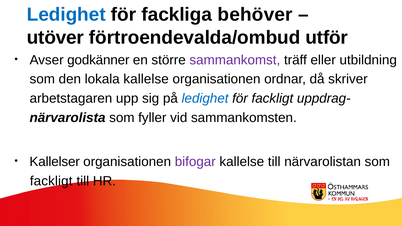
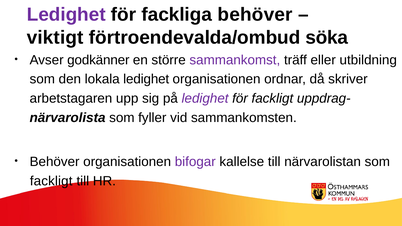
Ledighet colour: blue -> purple (66, 15)
utöver: utöver -> viktigt (55, 37)
utför: utför -> söka (327, 37)
lokala kallelse: kallelse -> ledighet (146, 79)
ledighet colour: blue -> purple (205, 99)
Kallelser: Kallelser -> Behöver (55, 162)
